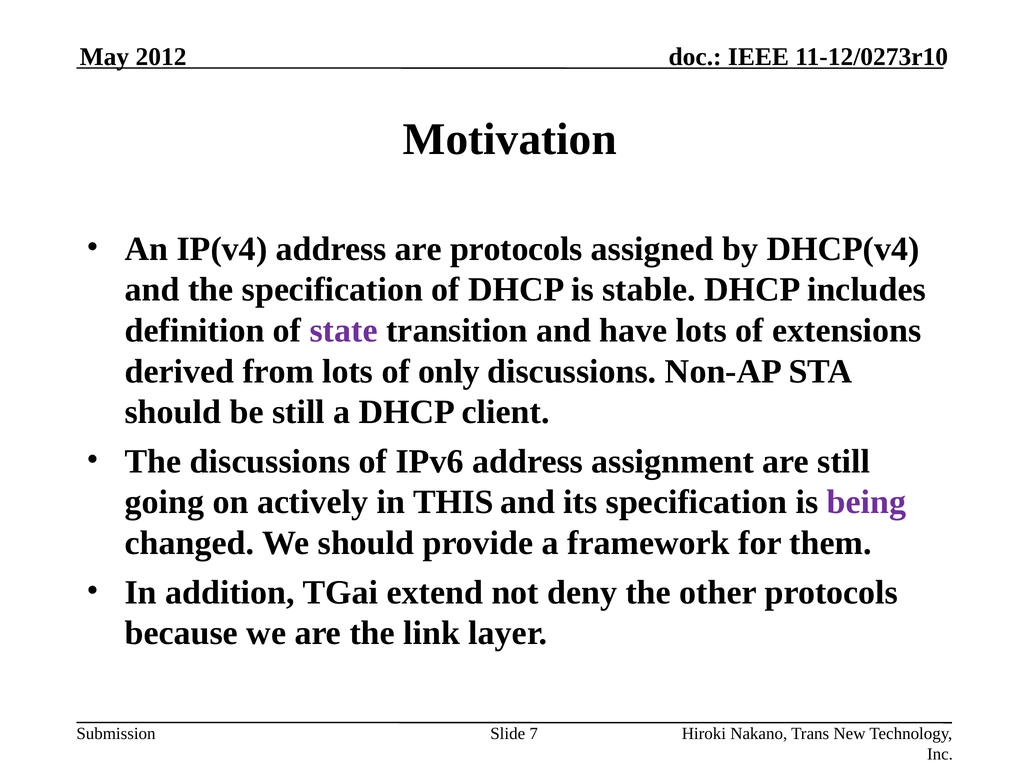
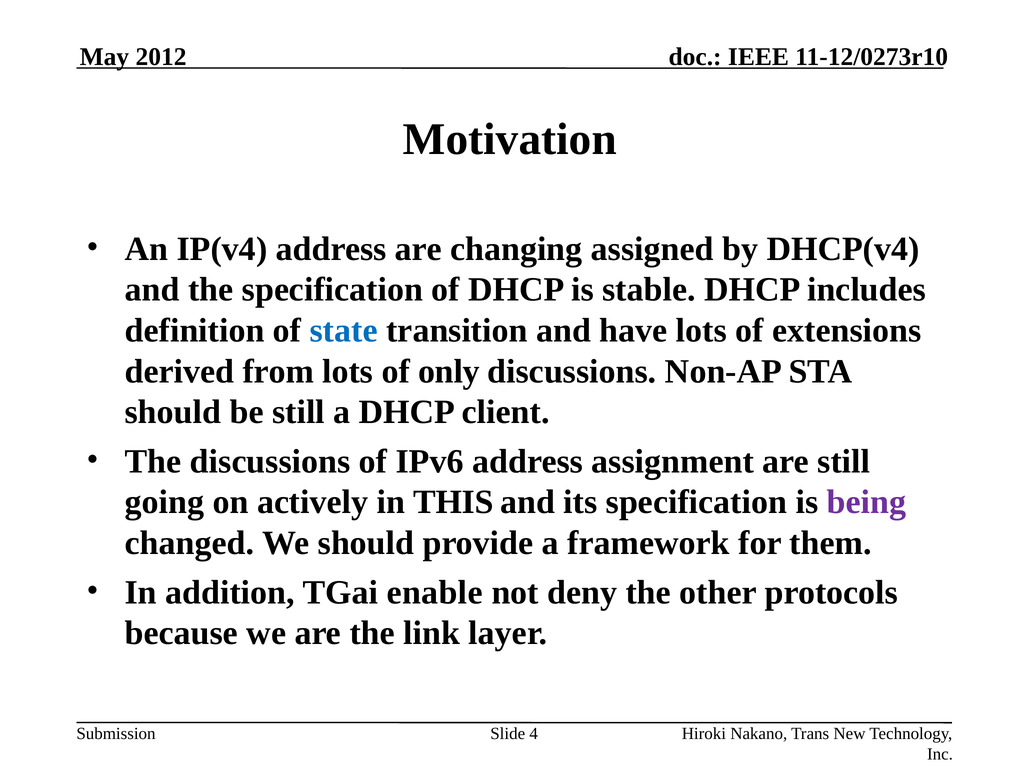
are protocols: protocols -> changing (516, 249)
state colour: purple -> blue (344, 331)
extend: extend -> enable (435, 592)
7: 7 -> 4 (534, 734)
